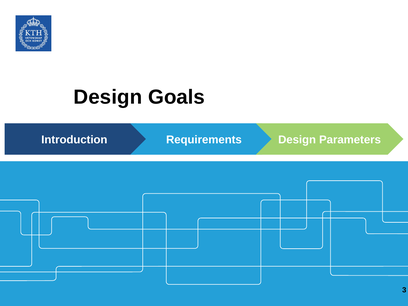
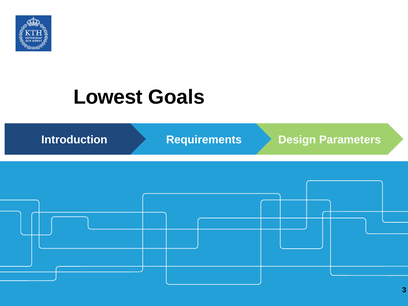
Design: Design -> Lowest (108, 97)
